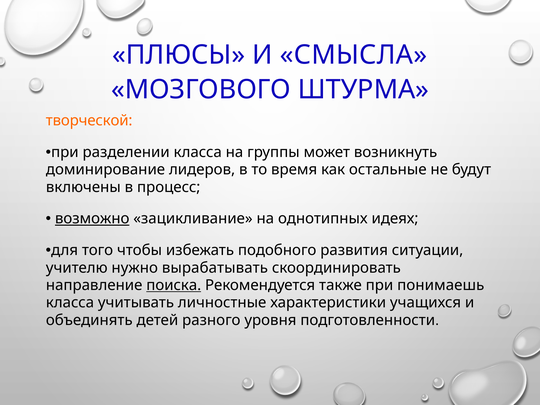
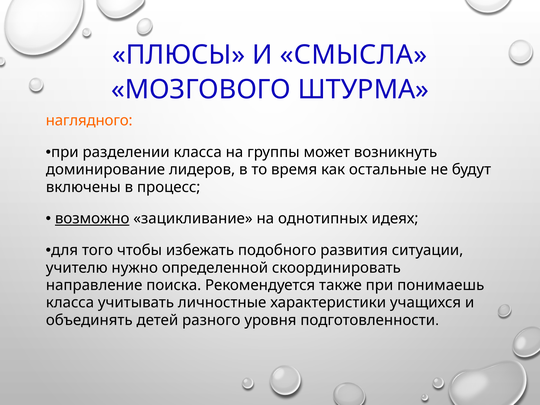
творческой: творческой -> наглядного (89, 121)
вырабатывать: вырабатывать -> определенной (215, 268)
поиска underline: present -> none (174, 285)
